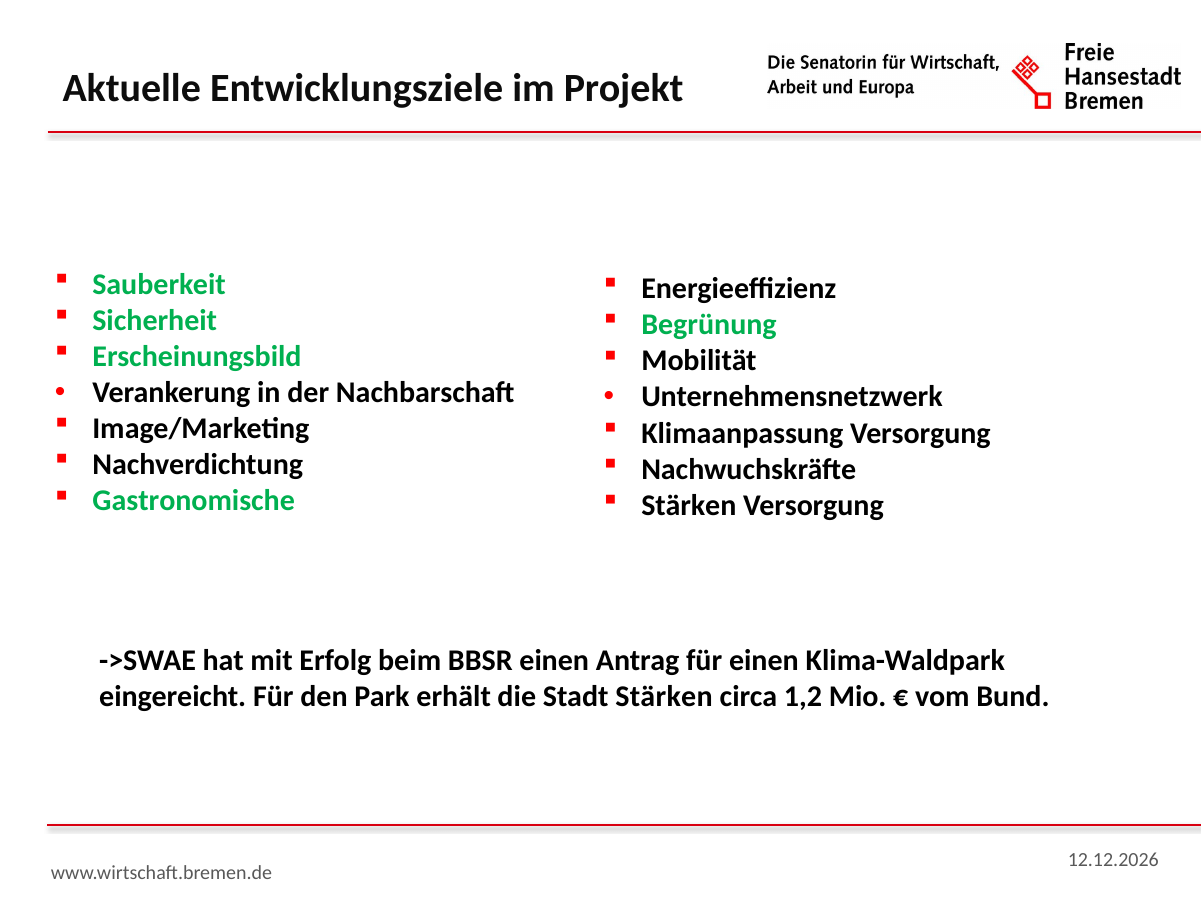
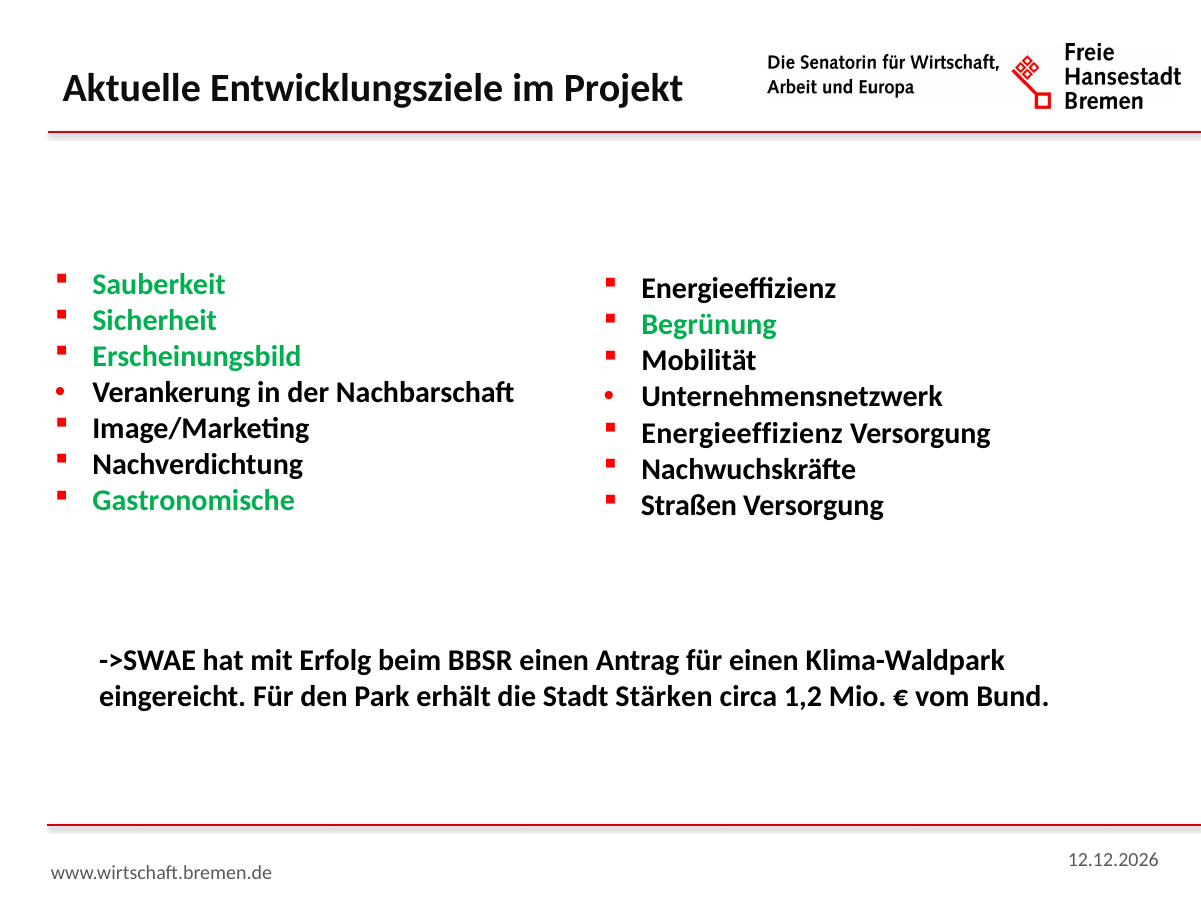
Klimaanpassung: Klimaanpassung -> Energieeffizienz (742, 433)
Stärken: Stärken -> Straßen (689, 505)
